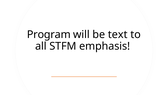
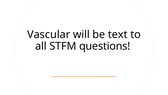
Program: Program -> Vascular (49, 34)
emphasis: emphasis -> questions (105, 46)
